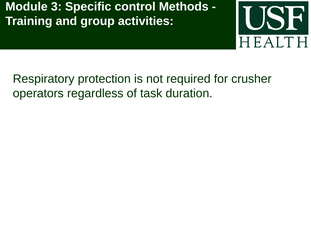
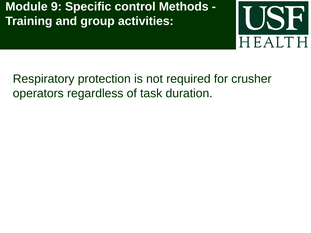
3: 3 -> 9 (56, 7)
